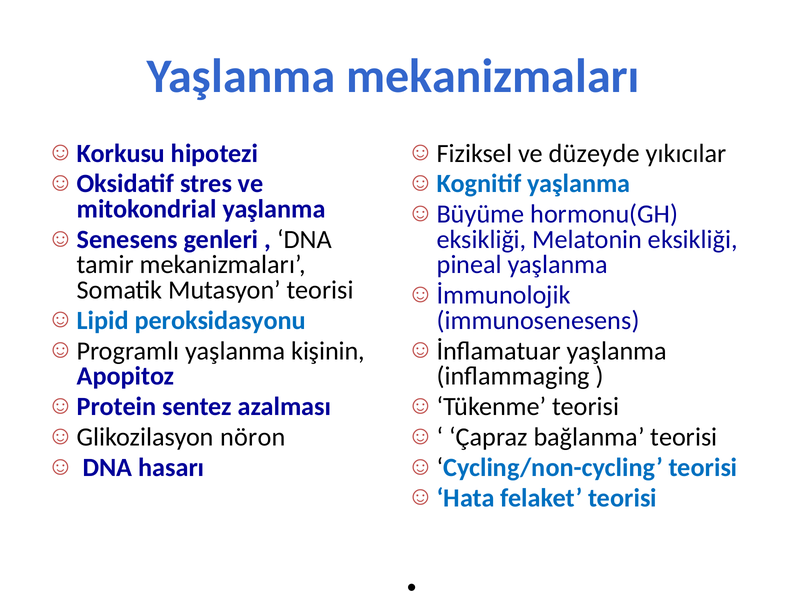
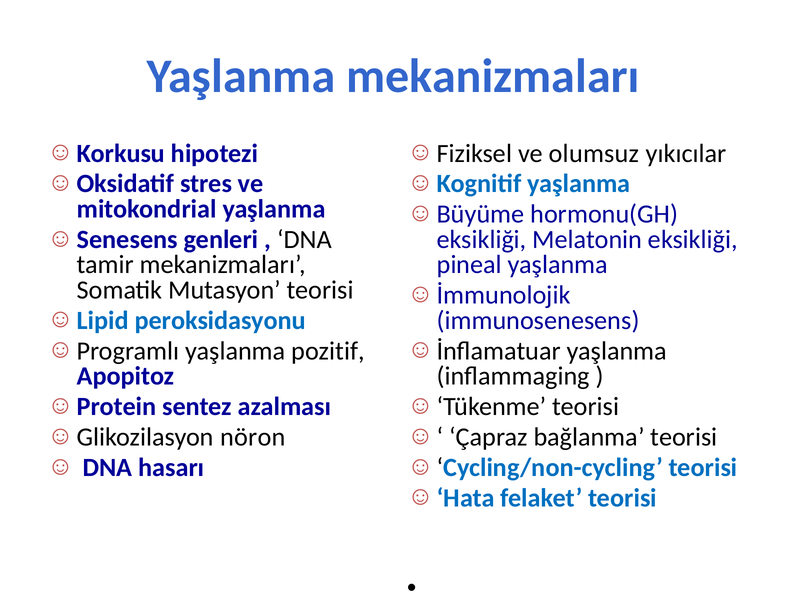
düzeyde: düzeyde -> olumsuz (594, 153)
kişinin: kişinin -> pozitif (328, 350)
